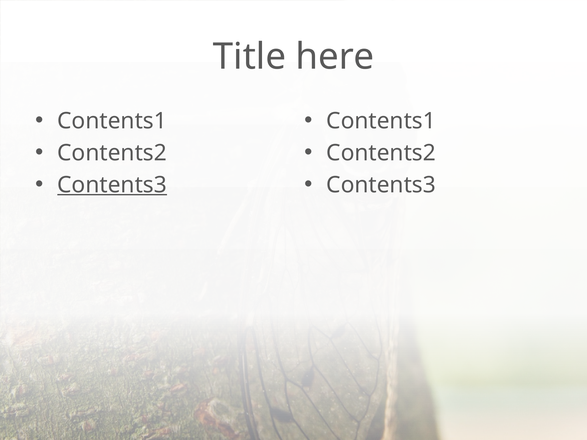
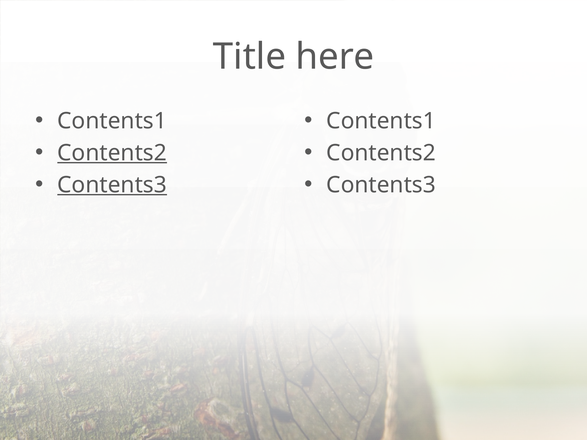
Contents2 underline: none -> present (112, 153)
